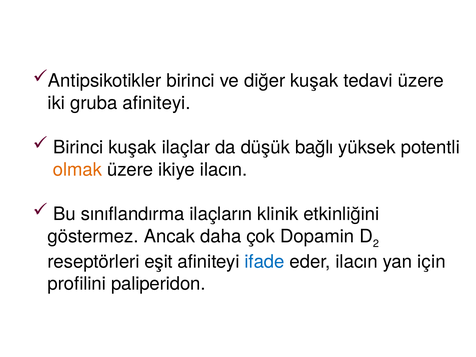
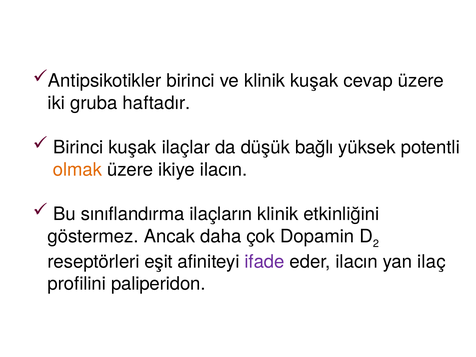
ve diğer: diğer -> klinik (265, 81)
tedavi: tedavi -> cevap (368, 81)
gruba afiniteyi: afiniteyi -> haftadır (157, 103)
ifade colour: blue -> purple (265, 262)
için: için -> ilaç (431, 262)
